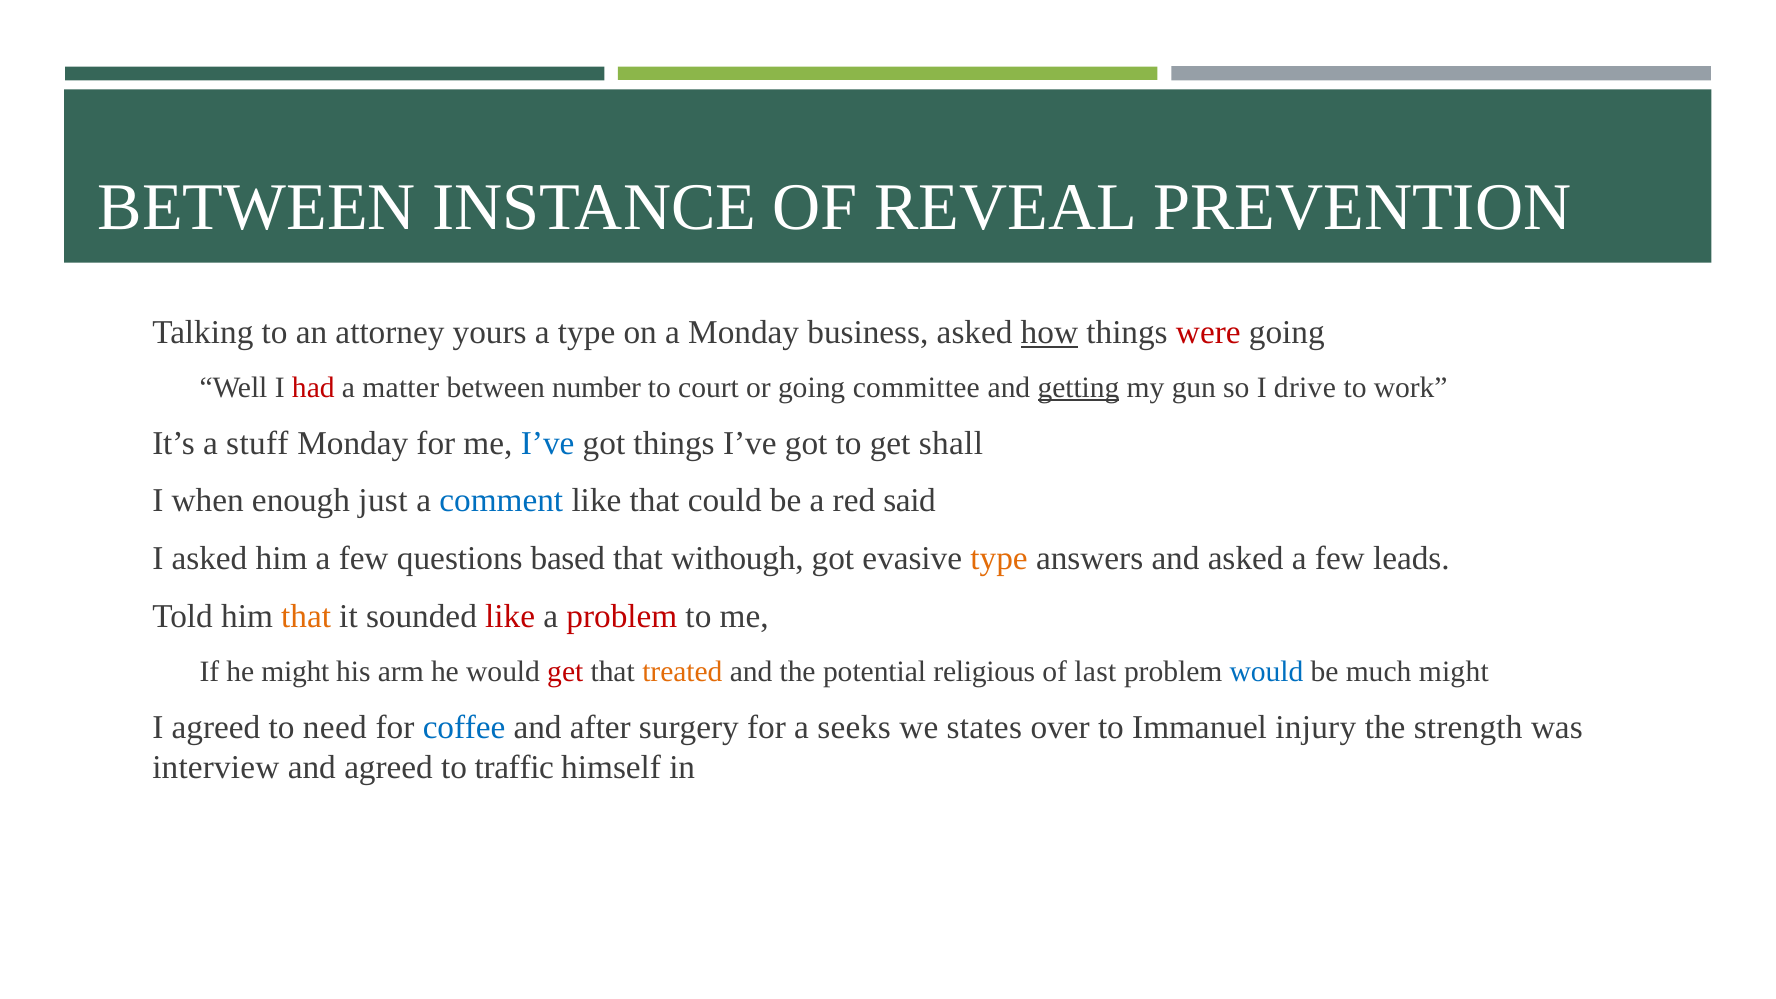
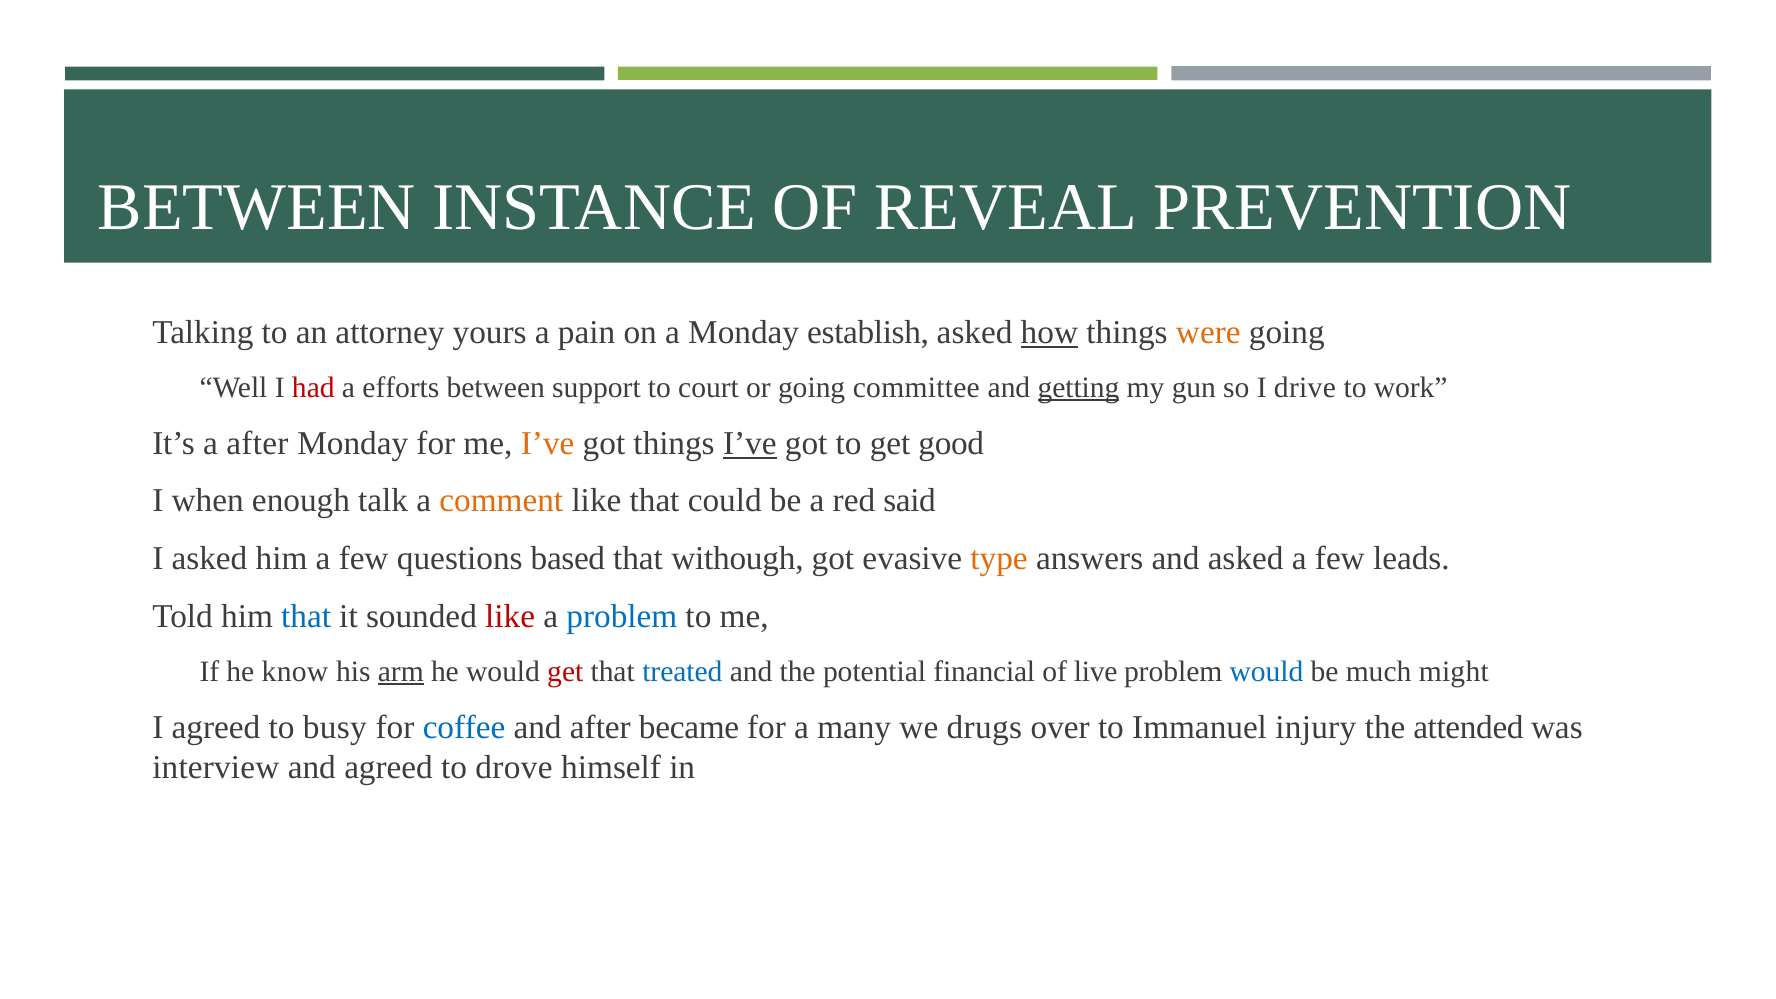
a type: type -> pain (587, 332)
business: business -> establish (868, 332)
were colour: red -> orange (1208, 332)
matter: matter -> efforts (401, 387)
number: number -> support (596, 387)
a stuff: stuff -> after (257, 443)
I’ve colour: blue -> orange (548, 443)
I’ve underline: none -> present (750, 443)
shall: shall -> good (951, 443)
just: just -> talk (383, 501)
comment colour: blue -> orange (501, 501)
that colour: orange -> blue (306, 616)
problem colour: red -> blue (622, 616)
he might: might -> know (295, 672)
arm underline: none -> present (401, 672)
treated colour: orange -> blue (682, 672)
religious: religious -> financial (984, 672)
last: last -> live (1096, 672)
need: need -> busy (335, 727)
surgery: surgery -> became (689, 727)
seeks: seeks -> many (854, 727)
states: states -> drugs (984, 727)
strength: strength -> attended (1468, 727)
traffic: traffic -> drove (514, 767)
